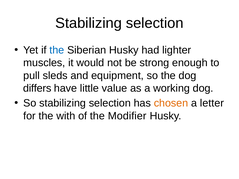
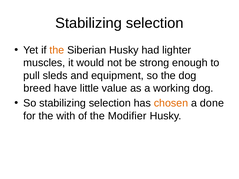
the colour: blue -> orange (57, 50)
differs: differs -> breed (37, 88)
letter: letter -> done (212, 103)
